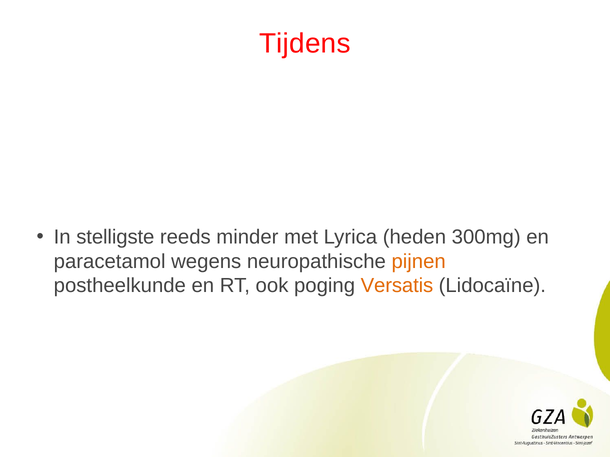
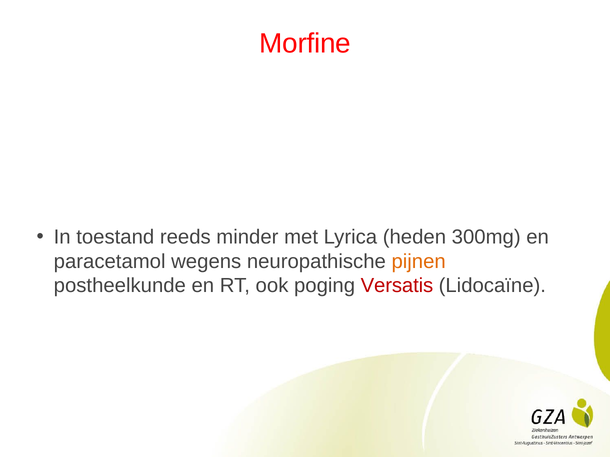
Tijdens: Tijdens -> Morfine (305, 44)
stelligste: stelligste -> toestand (115, 237)
Versatis colour: orange -> red (397, 286)
